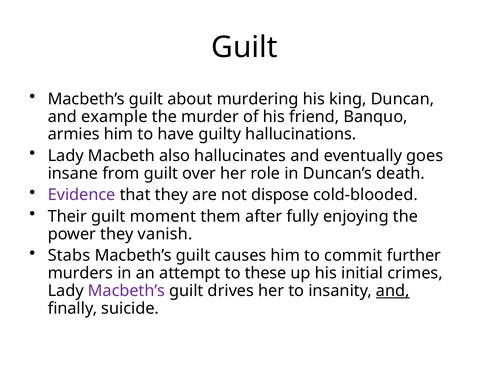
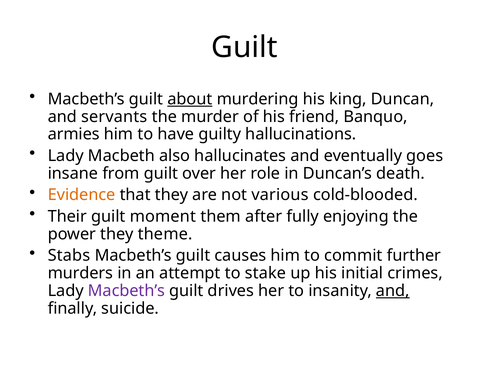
about underline: none -> present (190, 99)
example: example -> servants (114, 117)
Evidence colour: purple -> orange (82, 195)
dispose: dispose -> various (280, 195)
vanish: vanish -> theme (165, 234)
these: these -> stake (265, 273)
